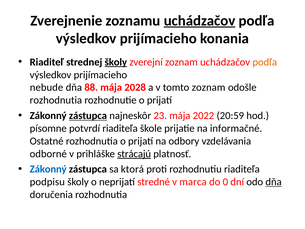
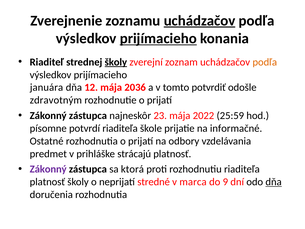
prijímacieho underline: none -> present (158, 38)
nebude: nebude -> januára (47, 87)
88: 88 -> 12 (91, 87)
2028: 2028 -> 2036 (135, 87)
tomto zoznam: zoznam -> potvrdiť (209, 87)
rozhodnutia: rozhodnutia -> zdravotným (56, 100)
zástupca underline: present -> none (88, 116)
20:59: 20:59 -> 25:59 (230, 116)
odborné: odborné -> predmet (48, 154)
strácajú underline: present -> none (134, 154)
Zákonný colour: blue -> purple (48, 169)
podpisu: podpisu -> platnosť (47, 182)
0: 0 -> 9 (225, 182)
